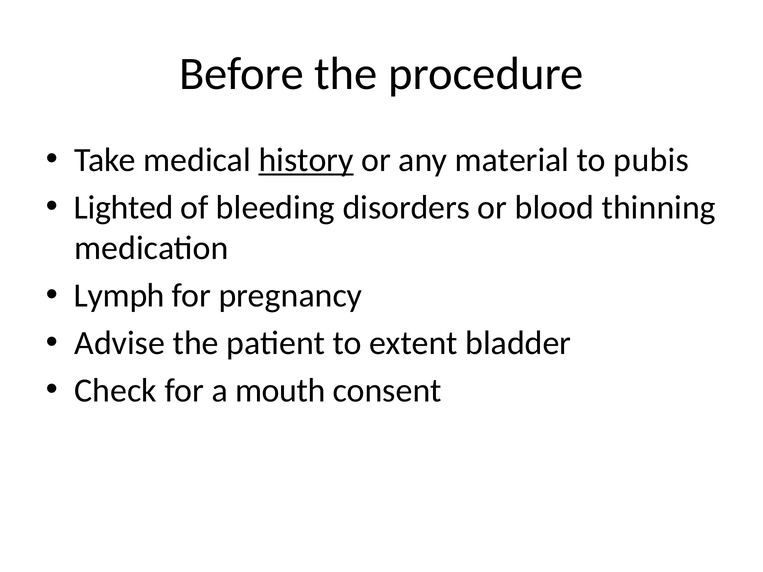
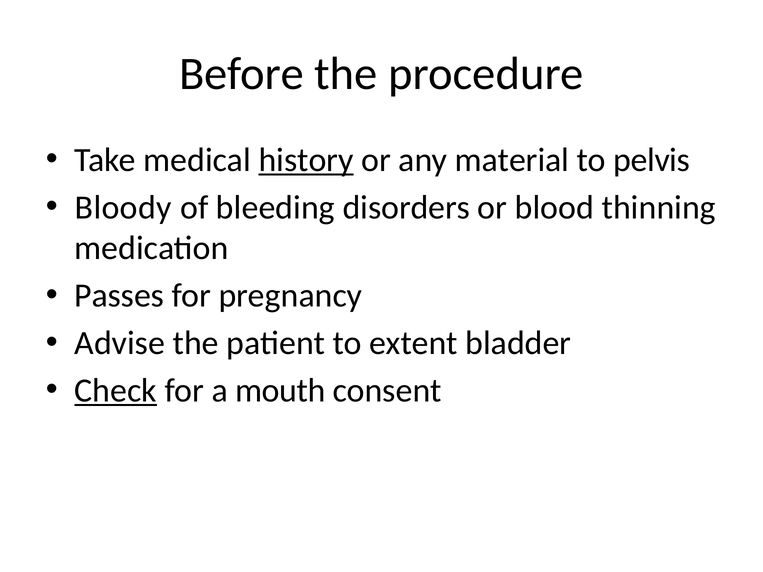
pubis: pubis -> pelvis (652, 160)
Lighted: Lighted -> Bloody (123, 208)
Lymph: Lymph -> Passes (119, 296)
Check underline: none -> present (116, 391)
